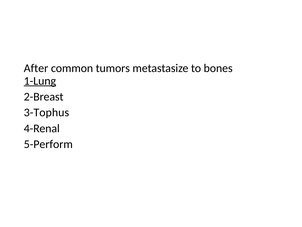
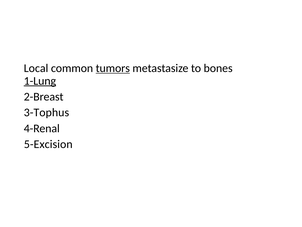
After: After -> Local (36, 68)
tumors underline: none -> present (113, 68)
5-Perform: 5-Perform -> 5-Excision (48, 144)
